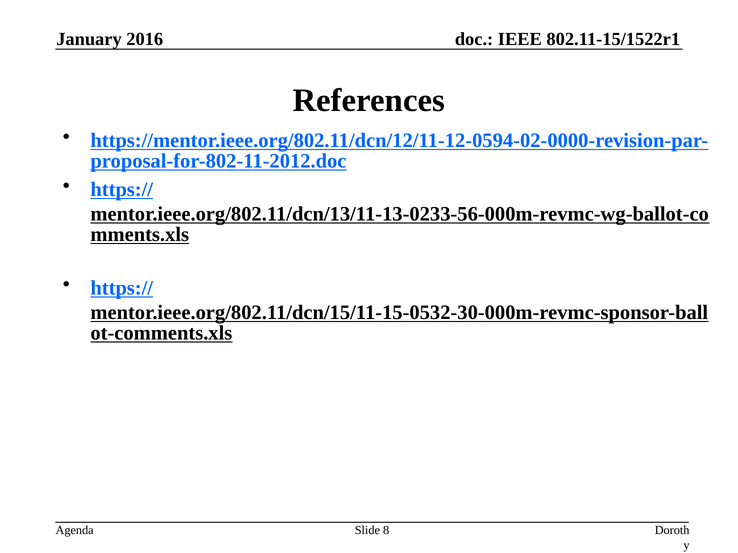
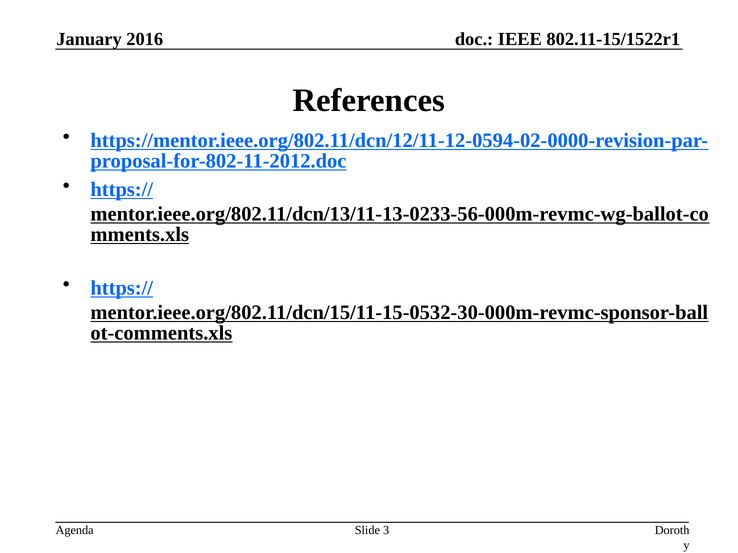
8: 8 -> 3 (386, 531)
